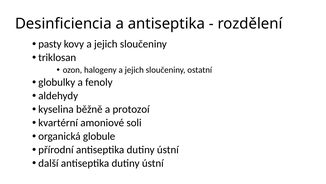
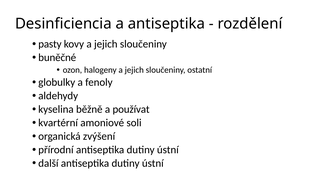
triklosan: triklosan -> buněčné (57, 57)
protozoí: protozoí -> používat (131, 109)
globule: globule -> zvýšení (99, 136)
